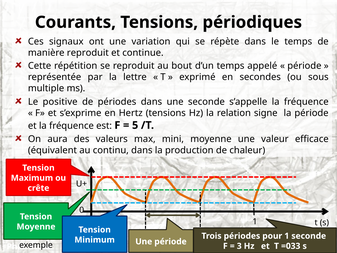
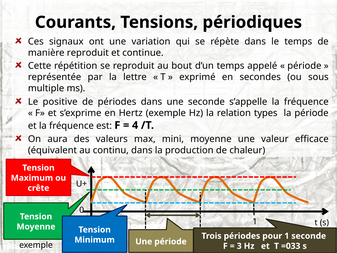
Hertz tensions: tensions -> exemple (166, 113)
signe: signe -> types (266, 113)
5: 5 -> 4 (135, 125)
